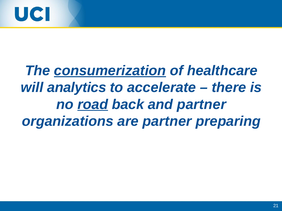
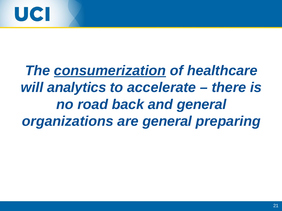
road underline: present -> none (93, 105)
and partner: partner -> general (202, 105)
are partner: partner -> general (167, 122)
